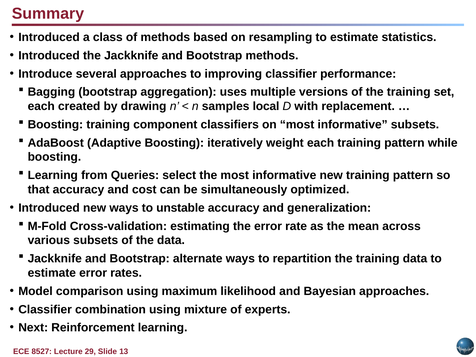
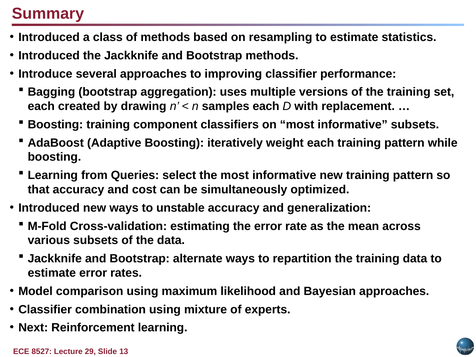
samples local: local -> each (266, 106)
